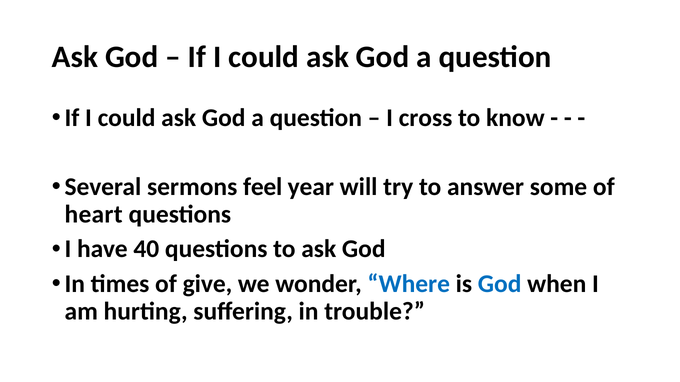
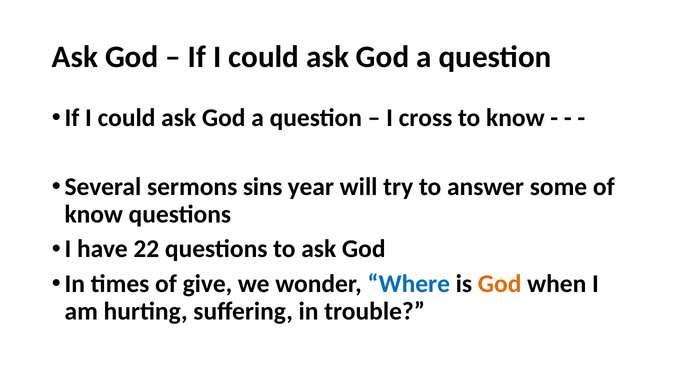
feel: feel -> sins (263, 187)
heart: heart -> know (94, 215)
40: 40 -> 22 (146, 249)
God colour: blue -> orange (500, 284)
